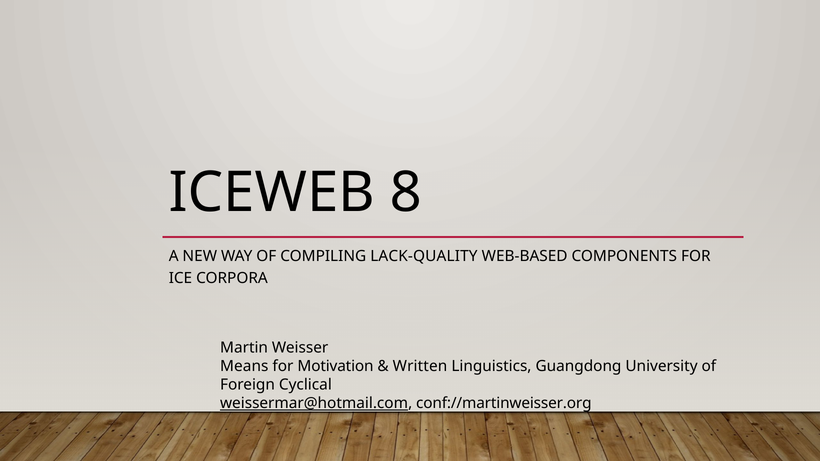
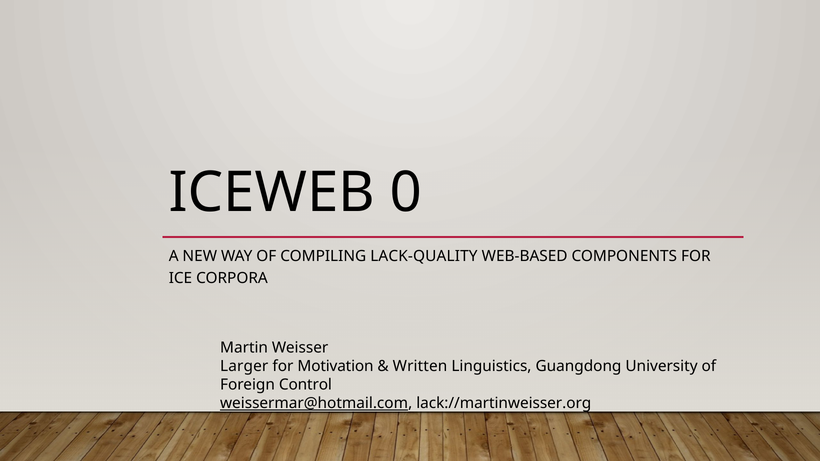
8: 8 -> 0 (406, 193)
Means: Means -> Larger (244, 366)
Cyclical: Cyclical -> Control (305, 385)
conf://martinweisser.org: conf://martinweisser.org -> lack://martinweisser.org (504, 403)
